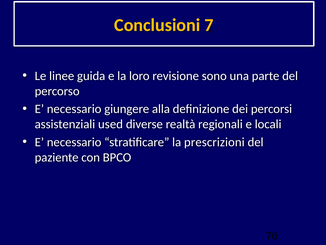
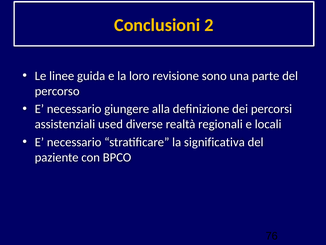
7: 7 -> 2 (209, 25)
prescrizioni: prescrizioni -> significativa (214, 142)
